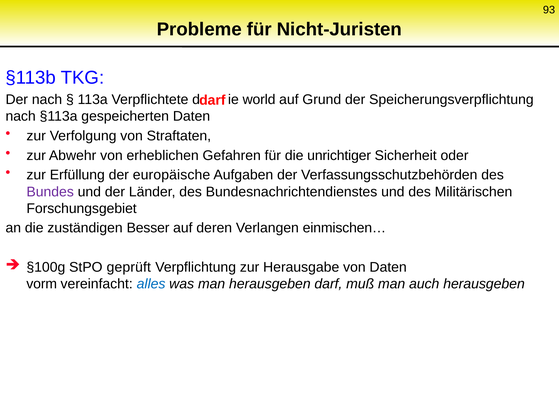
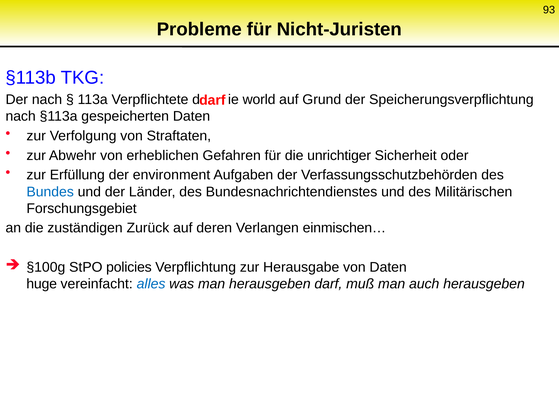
europäische: europäische -> environment (172, 175)
Bundes colour: purple -> blue (50, 192)
Besser: Besser -> Zurück (148, 228)
geprüft: geprüft -> policies (129, 267)
vorm: vorm -> huge (42, 284)
